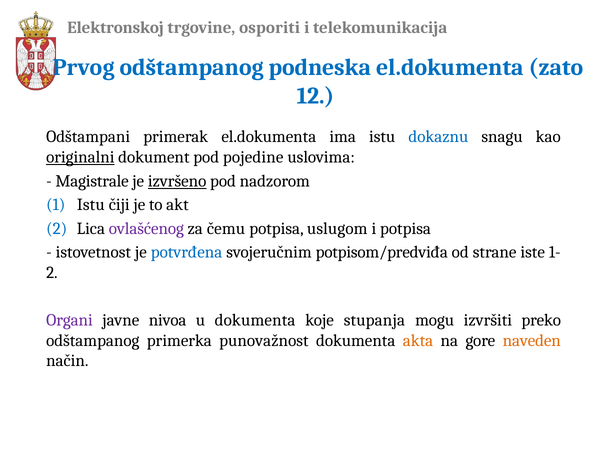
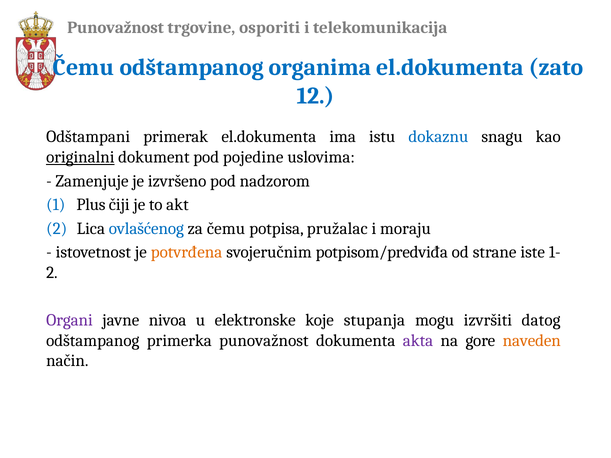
Elektronskoj: Elektronskoj -> Punovažnost (116, 28)
Prvog: Prvog -> Čemu (84, 67)
podneska: podneska -> organima (320, 67)
Magistrale: Magistrale -> Zamenjuje (92, 181)
izvršeno underline: present -> none (177, 181)
Istu: Istu -> Plus (91, 205)
ovlašćenog colour: purple -> blue (146, 229)
uslugom: uslugom -> pružalac (337, 229)
i potpisa: potpisa -> moraju (405, 229)
potvrđena colour: blue -> orange (187, 252)
u dokumenta: dokumenta -> elektronske (255, 320)
preko: preko -> datog (541, 320)
akta colour: orange -> purple (418, 341)
